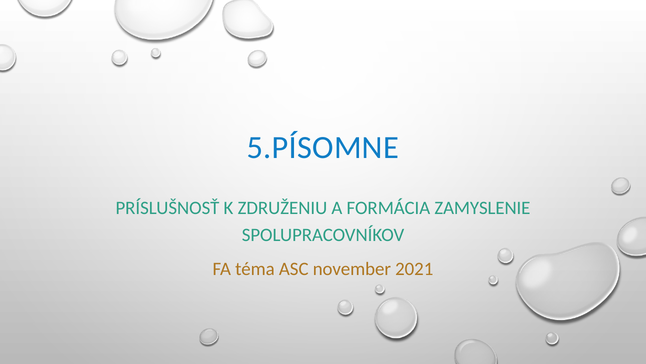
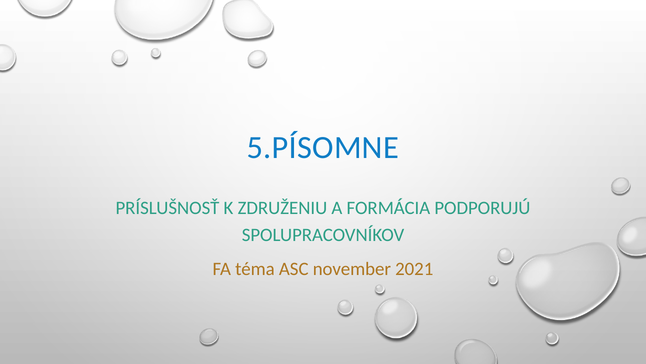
ZAMYSLENIE: ZAMYSLENIE -> PODPORUJÚ (482, 208)
